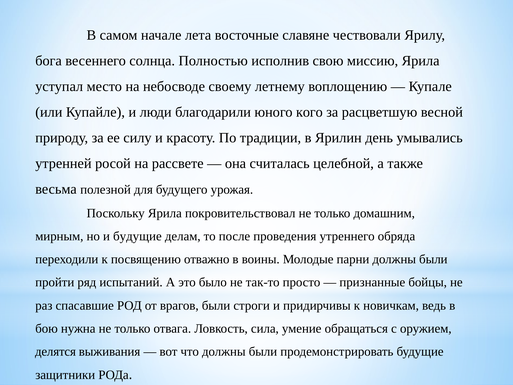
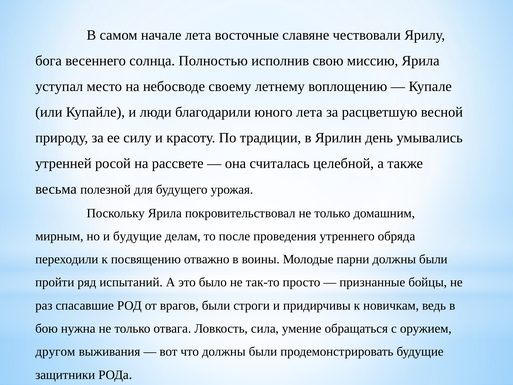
юного кого: кого -> лета (309, 112)
делятся: делятся -> другом (55, 351)
